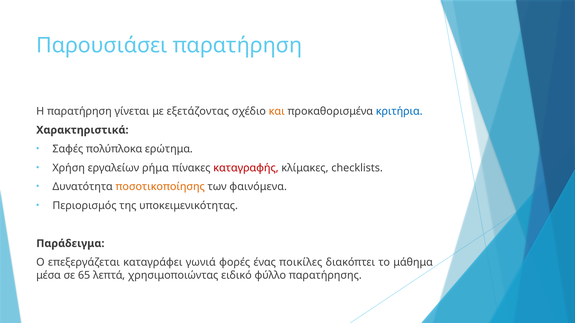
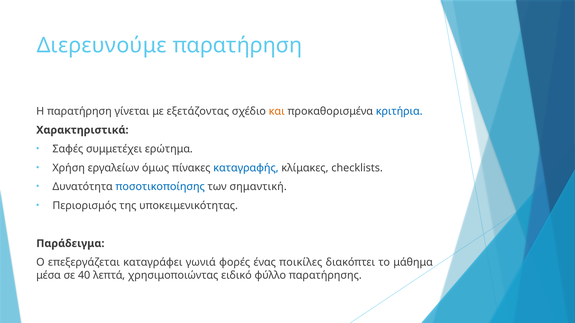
Παρουσιάσει: Παρουσιάσει -> Διερευνούμε (102, 45)
πολύπλοκα: πολύπλοκα -> συμμετέχει (114, 149)
ρήμα: ρήμα -> όμως (156, 168)
καταγραφής colour: red -> blue (246, 168)
ποσοτικοποίησης colour: orange -> blue (160, 187)
φαινόμενα: φαινόμενα -> σημαντική (258, 187)
65: 65 -> 40 (84, 276)
